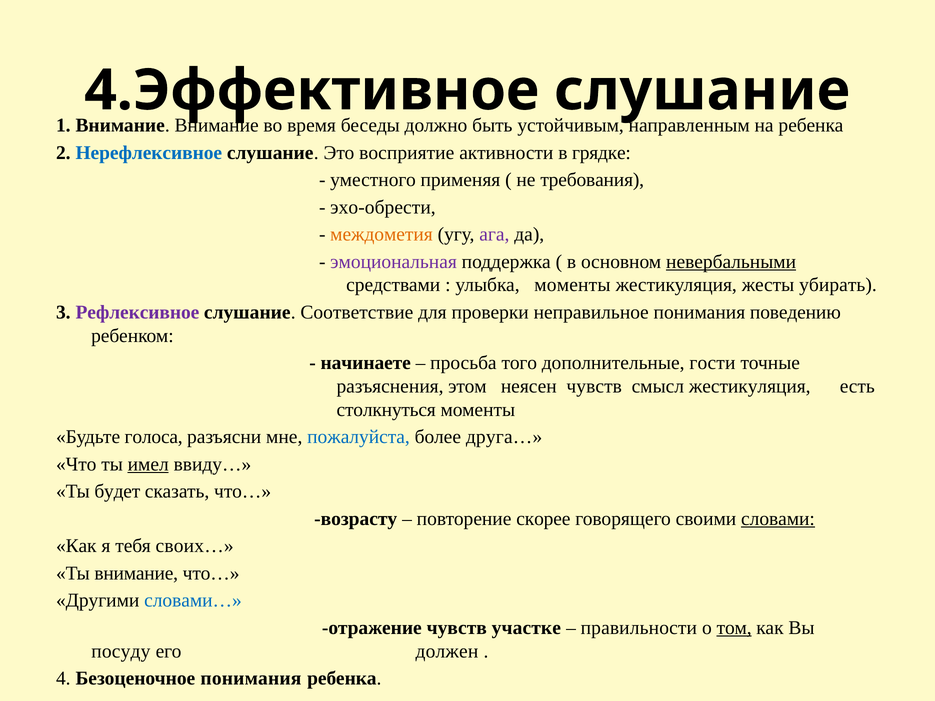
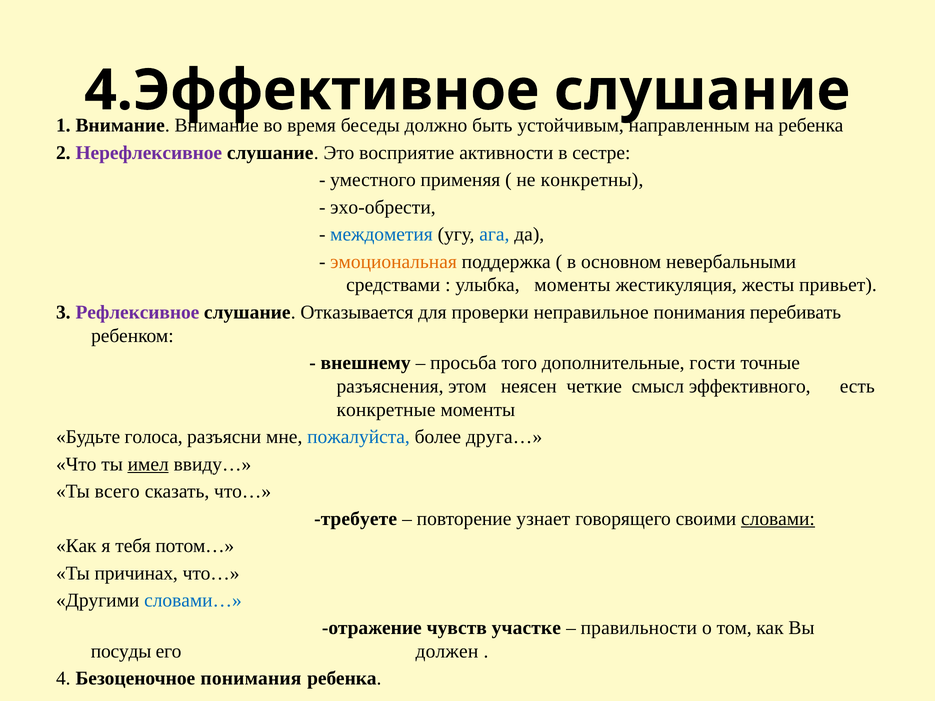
Нерефлексивное colour: blue -> purple (149, 153)
грядке: грядке -> сестре (601, 153)
требования: требования -> конкретны (592, 180)
междометия colour: orange -> blue (381, 234)
ага colour: purple -> blue (494, 234)
эмоциональная colour: purple -> orange (394, 262)
невербальными underline: present -> none (731, 262)
убирать: убирать -> привьет (838, 285)
Соответствие: Соответствие -> Отказывается (357, 312)
поведению: поведению -> перебивать (795, 312)
начинаете: начинаете -> внешнему (366, 363)
неясен чувств: чувств -> четкие (594, 386)
смысл жестикуляция: жестикуляция -> эффективного (750, 386)
столкнуться: столкнуться -> конкретные (386, 410)
будет: будет -> всего (117, 492)
возрасту: возрасту -> требуете (356, 519)
скорее: скорее -> узнает (543, 519)
своих…: своих… -> потом… (195, 546)
Ты внимание: внимание -> причинах (136, 573)
том underline: present -> none (734, 628)
посуду: посуду -> посуды (121, 651)
